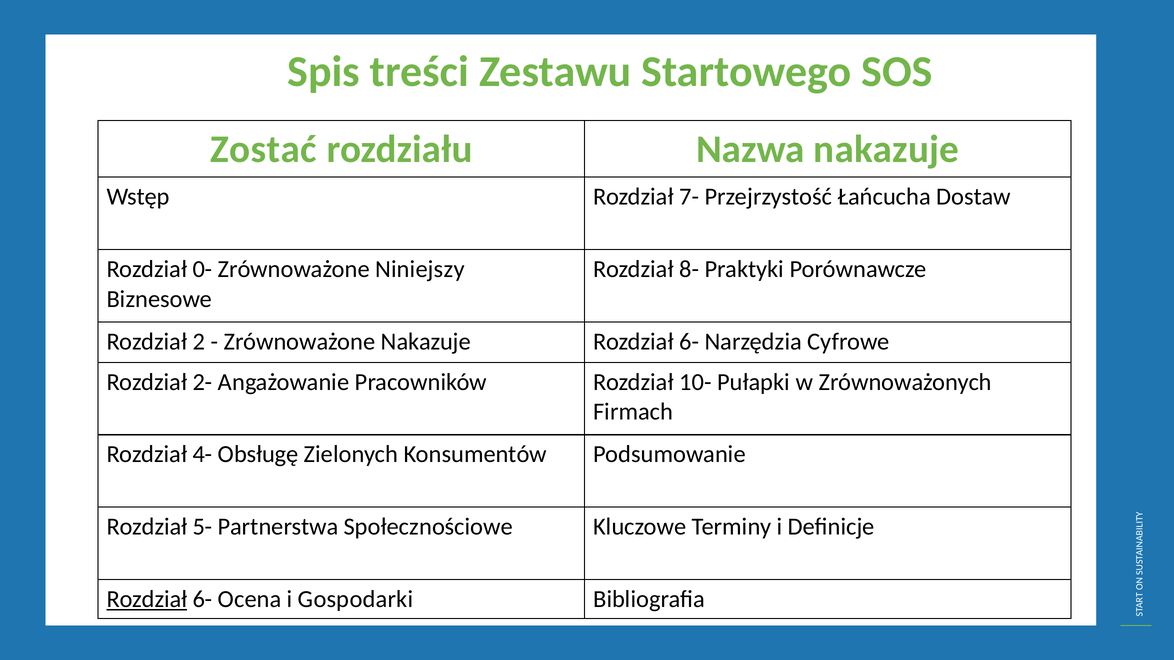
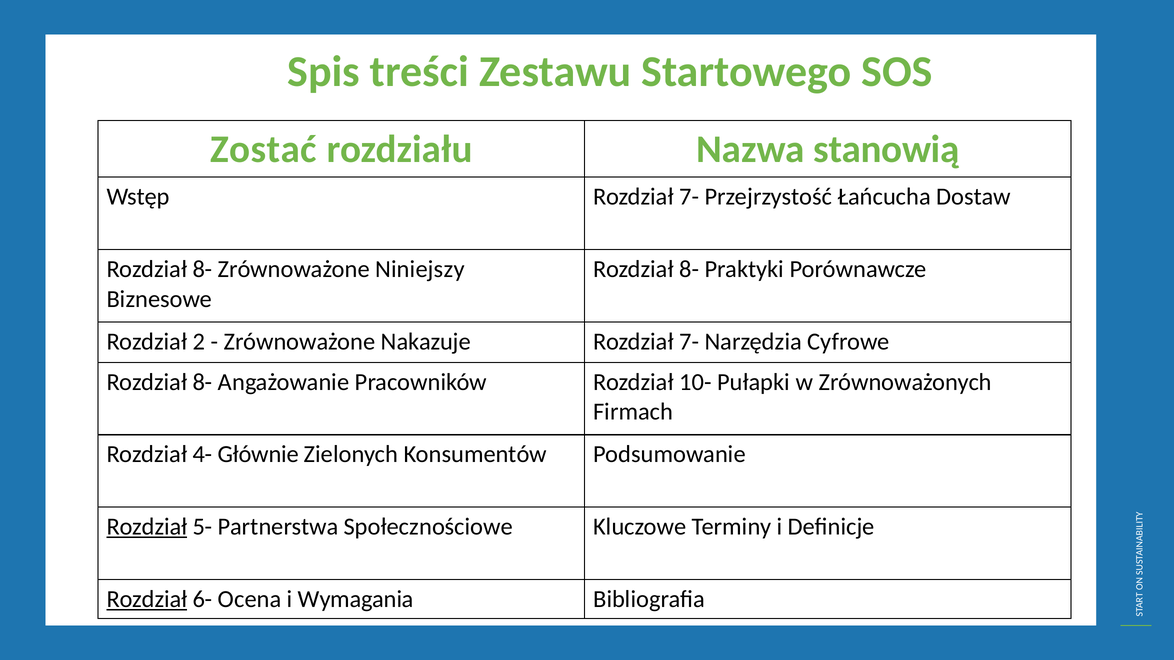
Nazwa nakazuje: nakazuje -> stanowią (886, 149)
0-: 0- -> 8- (202, 269)
6-: 6- -> 7- (689, 342)
2-: 2- -> 8- (202, 382)
Obsługę: Obsługę -> Głównie (258, 455)
Rozdział underline: none -> present (147, 527)
Gospodarki: Gospodarki -> Wymagania (356, 600)
